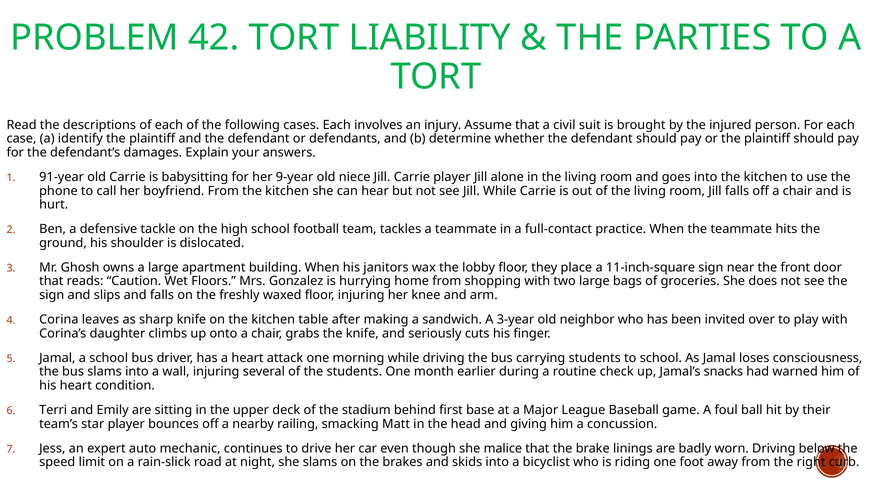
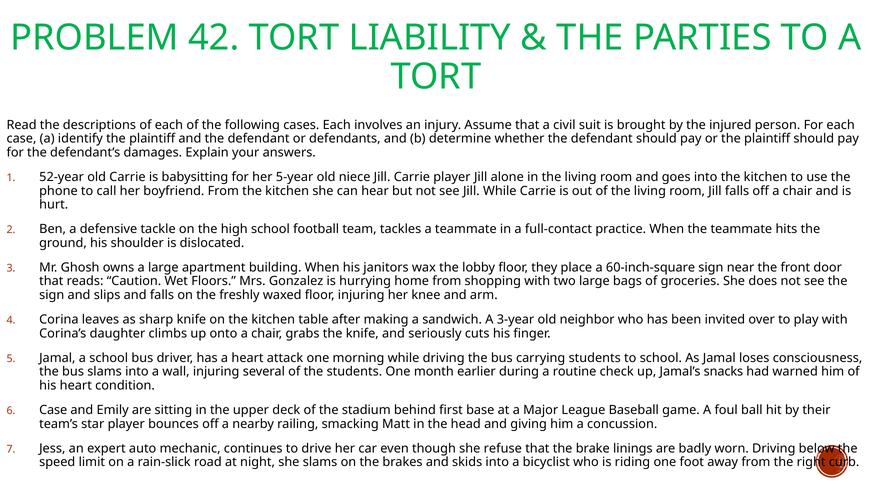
91-year: 91-year -> 52-year (62, 177)
9-year: 9-year -> 5-year (295, 177)
11-inch-square: 11-inch-square -> 60-inch-square (651, 268)
Terri: Terri -> Case (53, 410)
malice: malice -> refuse (503, 449)
